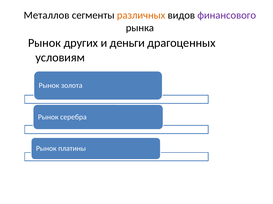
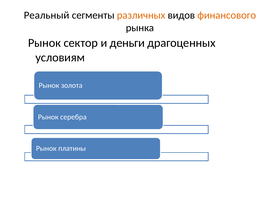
Металлов: Металлов -> Реальный (47, 15)
финансового colour: purple -> orange (227, 15)
других: других -> сектор (81, 43)
